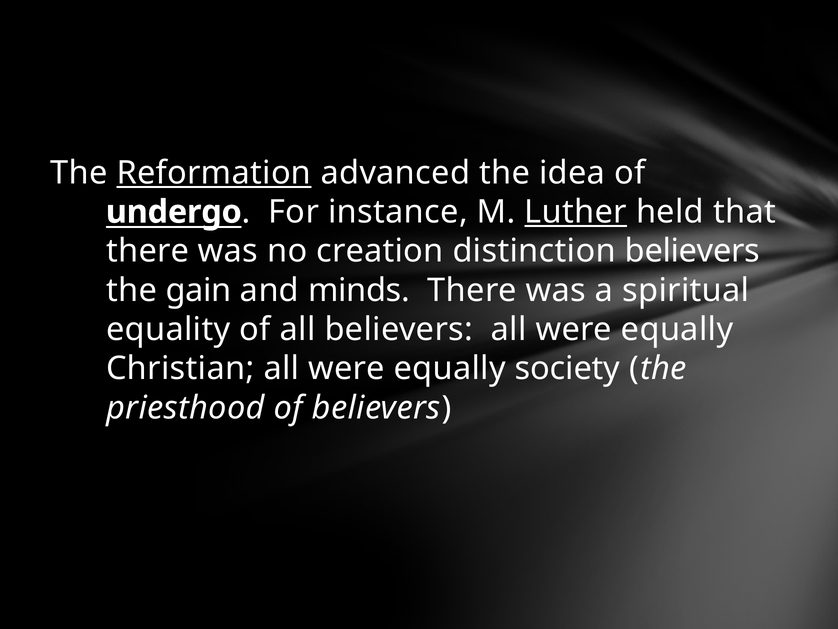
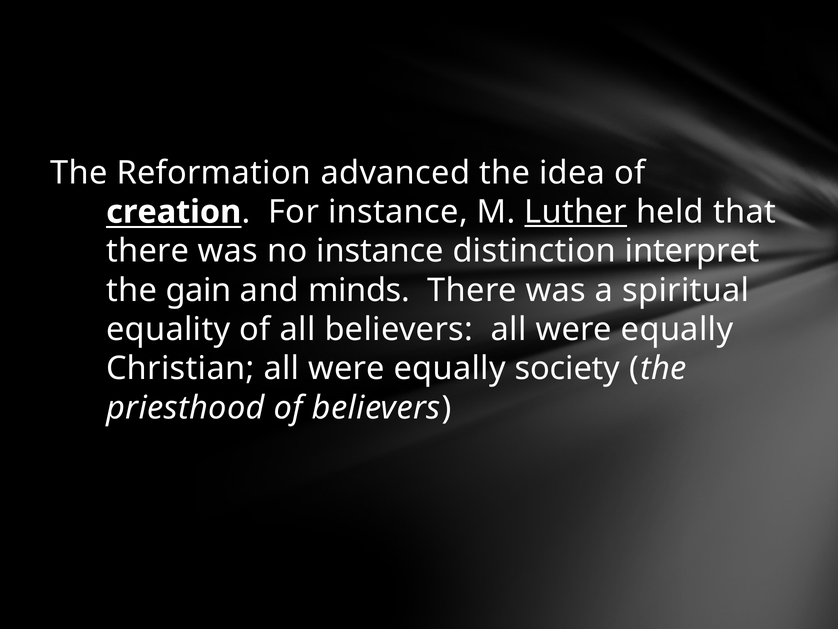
Reformation underline: present -> none (214, 173)
undergo: undergo -> creation (174, 212)
no creation: creation -> instance (380, 251)
distinction believers: believers -> interpret (692, 251)
